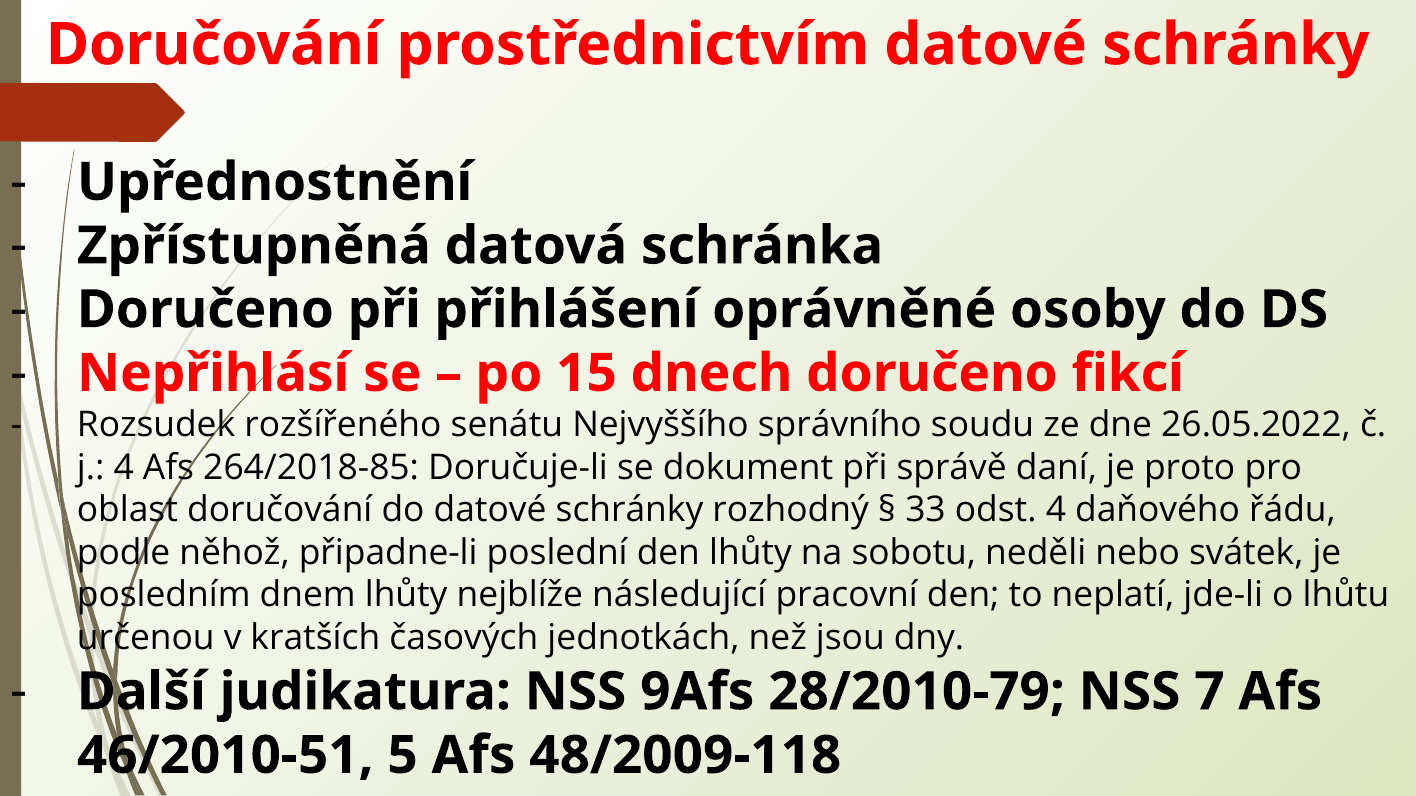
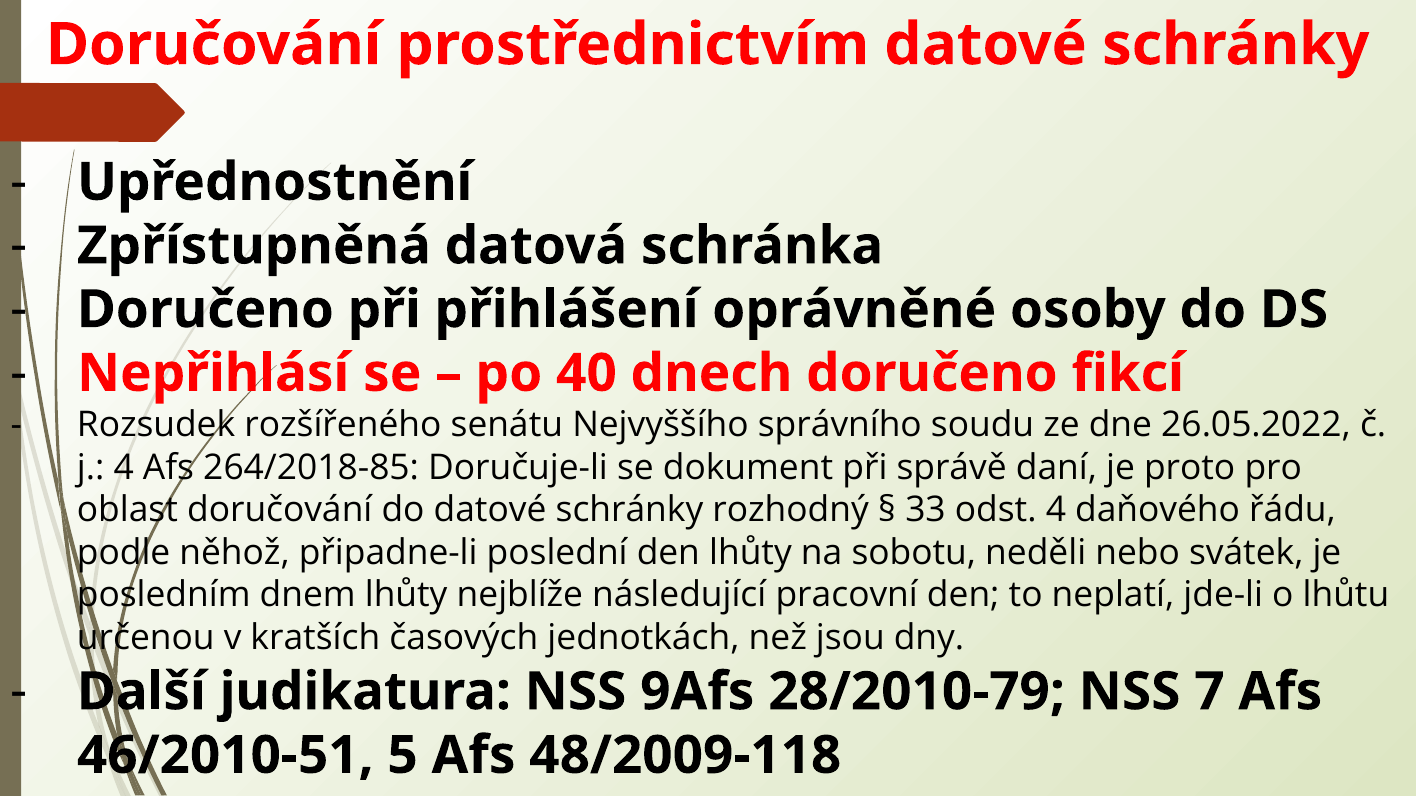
15: 15 -> 40 (586, 374)
